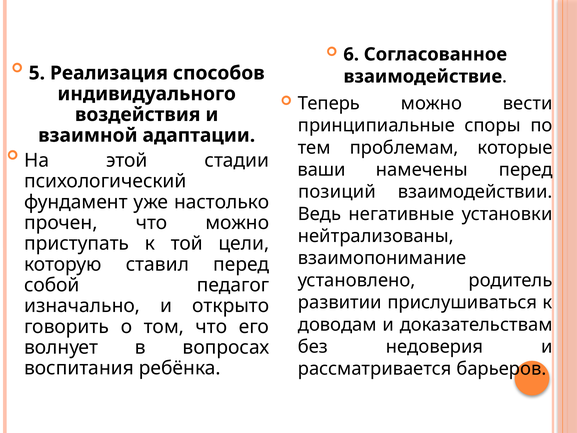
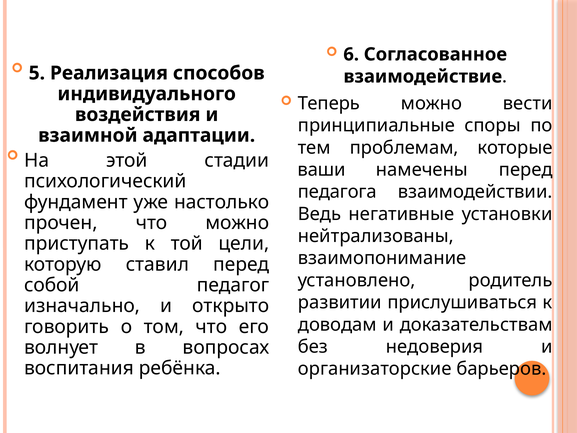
позиций: позиций -> педагога (337, 192)
рассматривается: рассматривается -> организаторские (375, 369)
